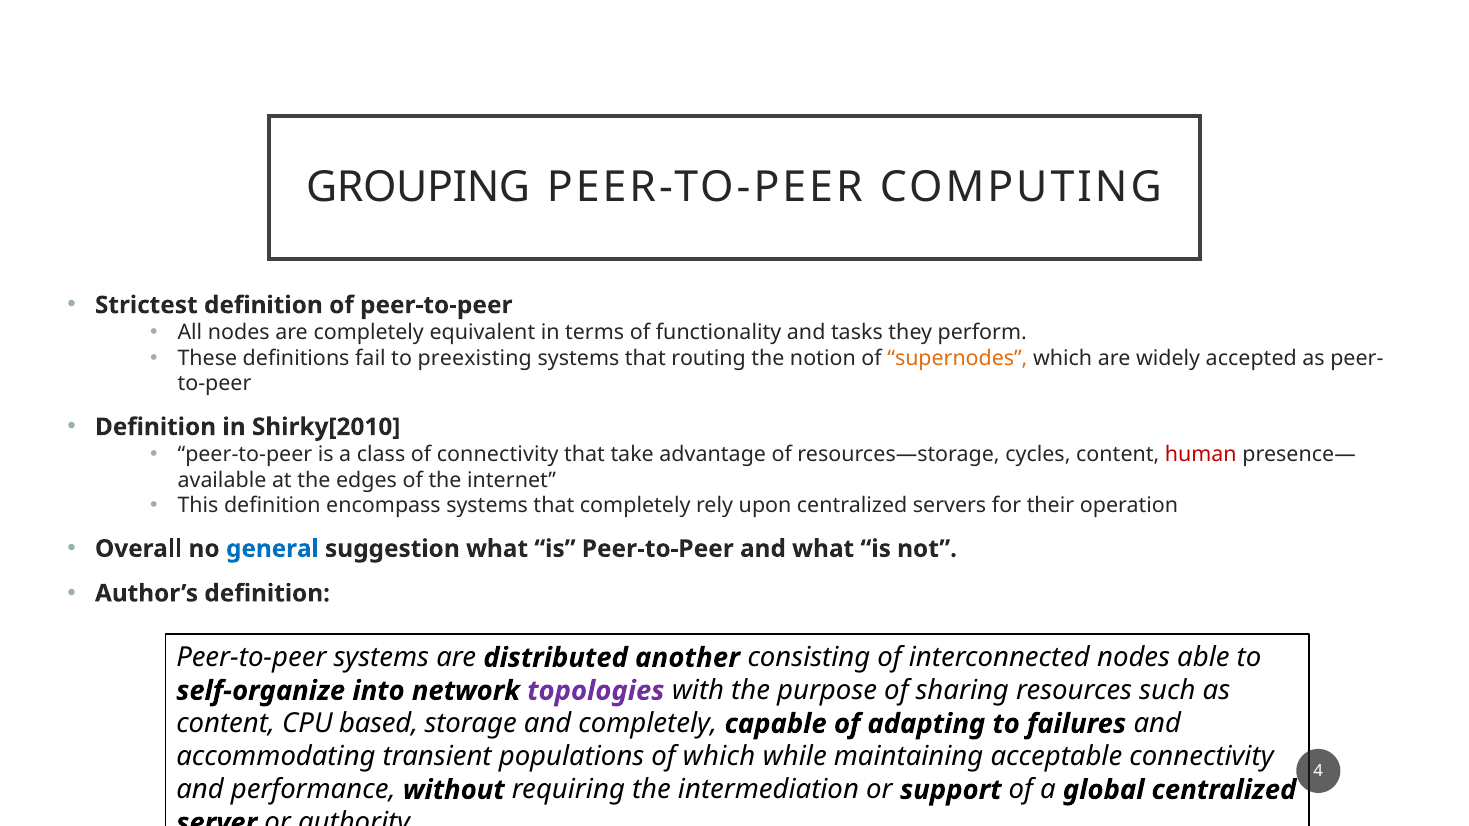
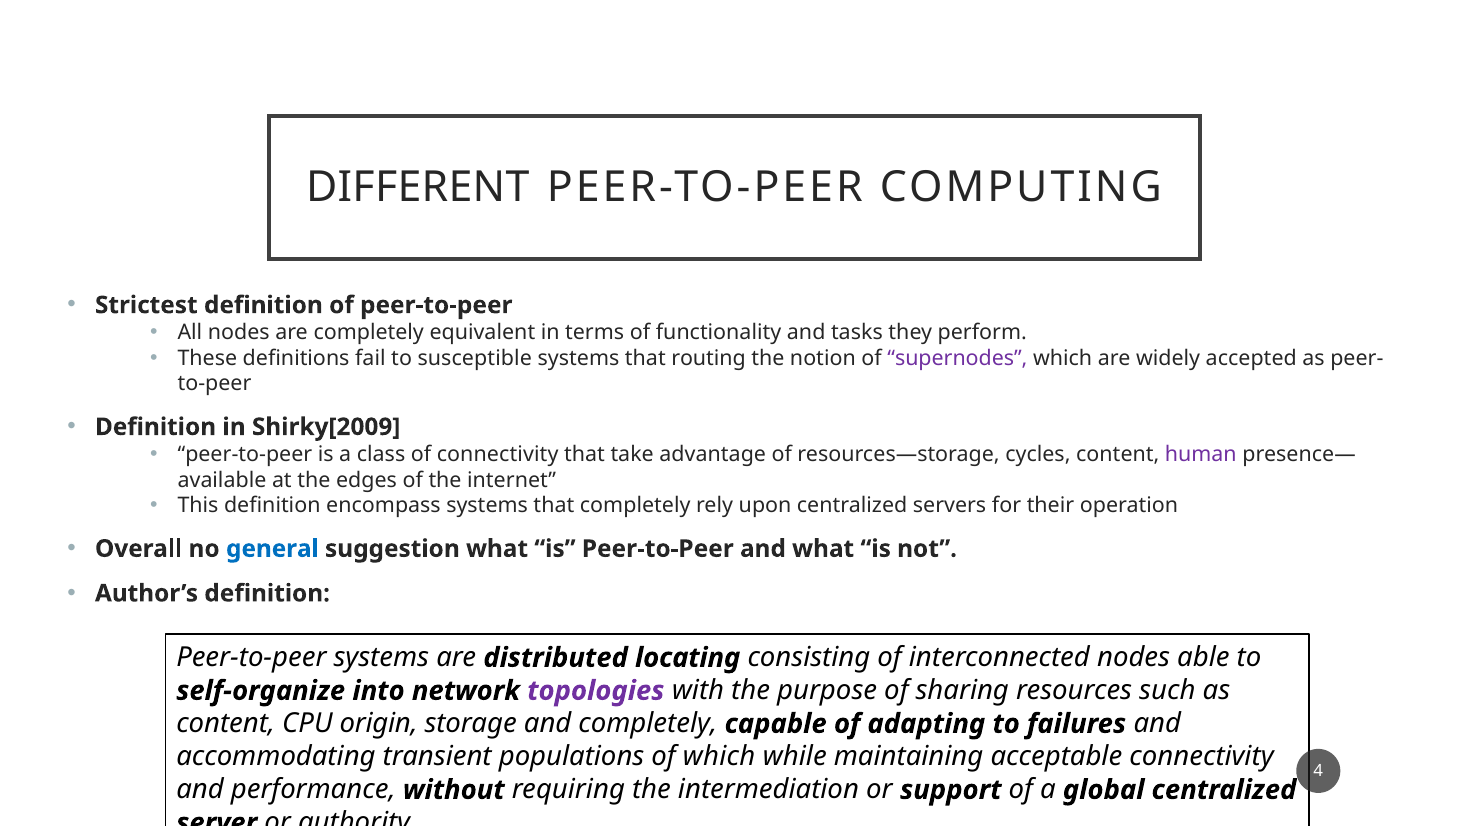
GROUPING: GROUPING -> DIFFERENT (418, 188)
preexisting: preexisting -> susceptible (475, 358)
supernodes colour: orange -> purple (957, 358)
Shirky[2010: Shirky[2010 -> Shirky[2009 (326, 427)
human colour: red -> purple (1201, 454)
another: another -> locating (688, 658)
based: based -> origin (379, 724)
